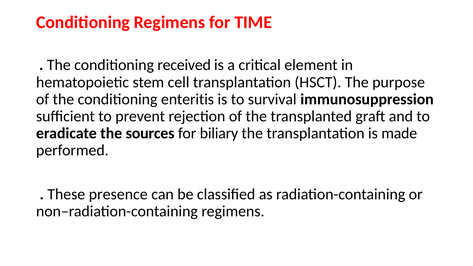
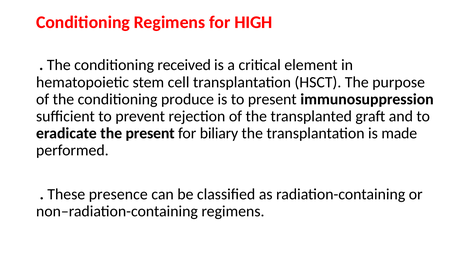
TIME: TIME -> HIGH (253, 22)
enteritis: enteritis -> produce (188, 99)
to survival: survival -> present (272, 99)
the sources: sources -> present (150, 133)
